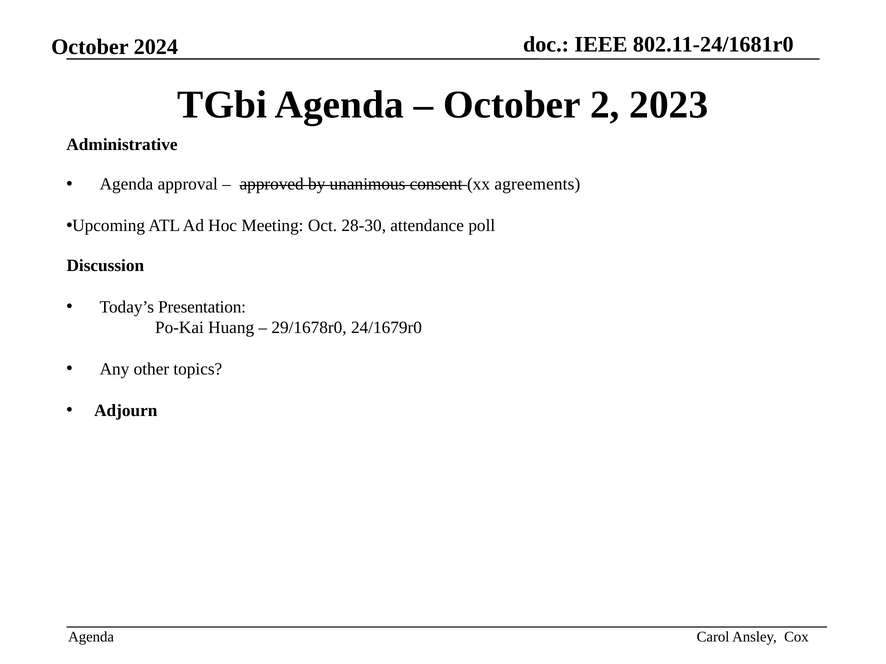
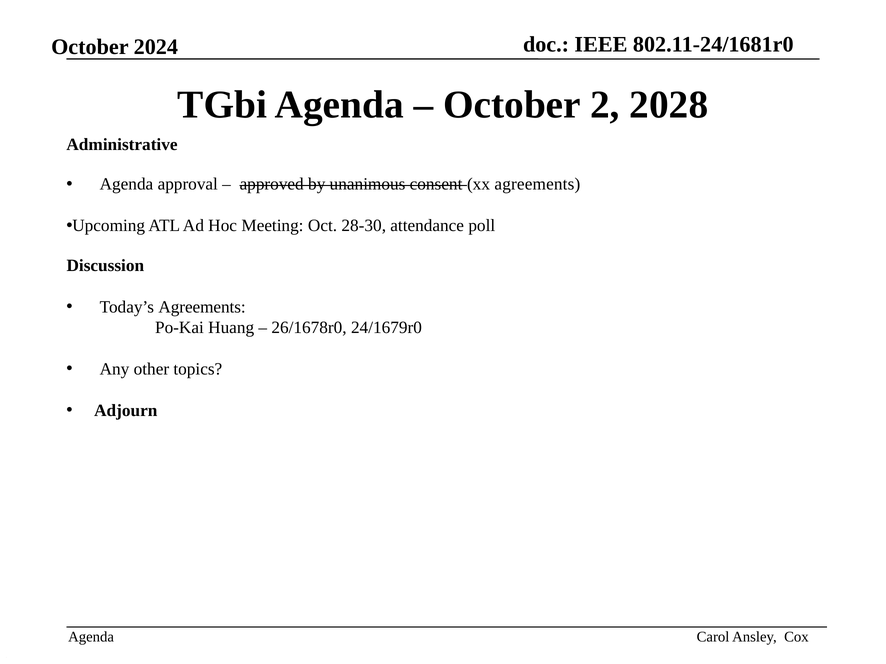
2023: 2023 -> 2028 (669, 105)
Today’s Presentation: Presentation -> Agreements (202, 307)
29/1678r0: 29/1678r0 -> 26/1678r0 (309, 328)
